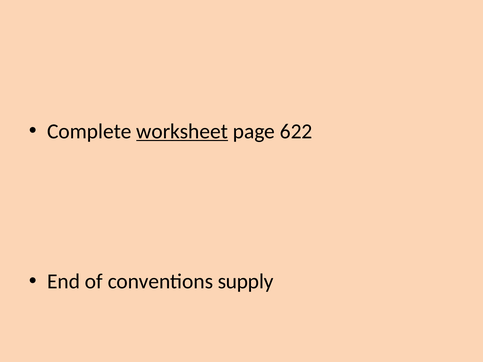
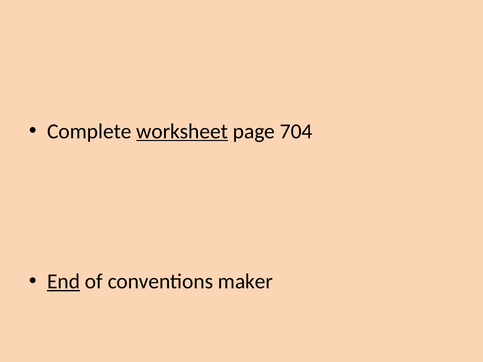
622: 622 -> 704 (296, 131)
End underline: none -> present (64, 282)
supply: supply -> maker (245, 282)
